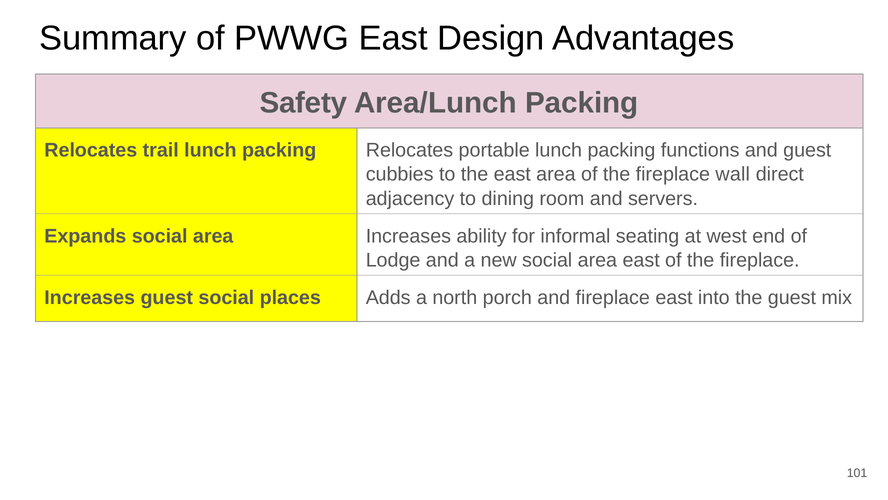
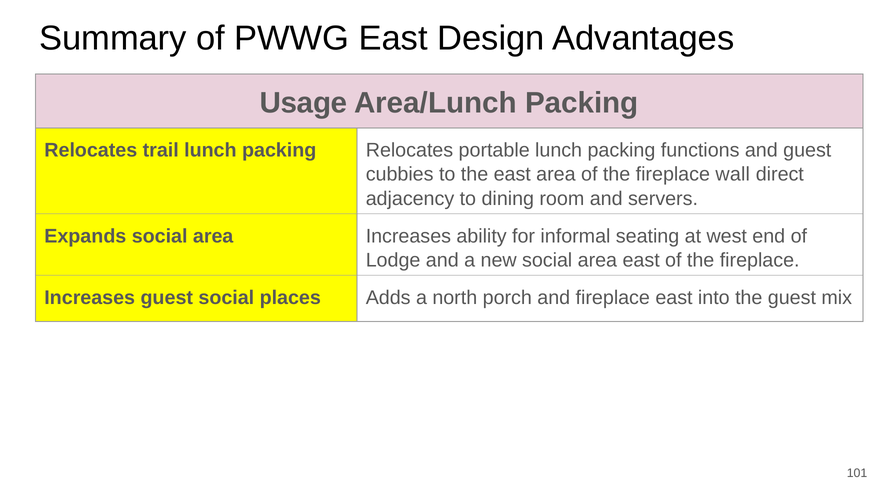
Safety: Safety -> Usage (304, 103)
